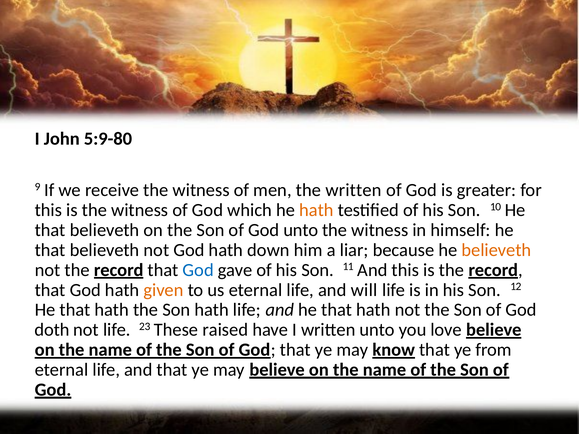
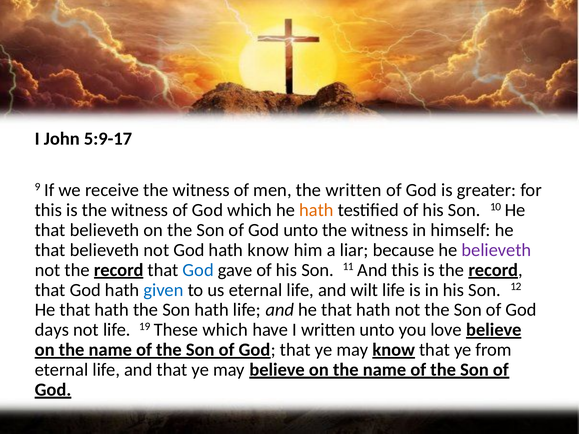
5:9-80: 5:9-80 -> 5:9-17 (108, 139)
hath down: down -> know (268, 250)
believeth colour: orange -> purple (496, 250)
given colour: orange -> blue (164, 290)
will: will -> wilt (364, 290)
doth: doth -> days (52, 330)
23: 23 -> 19 (145, 327)
These raised: raised -> which (225, 330)
